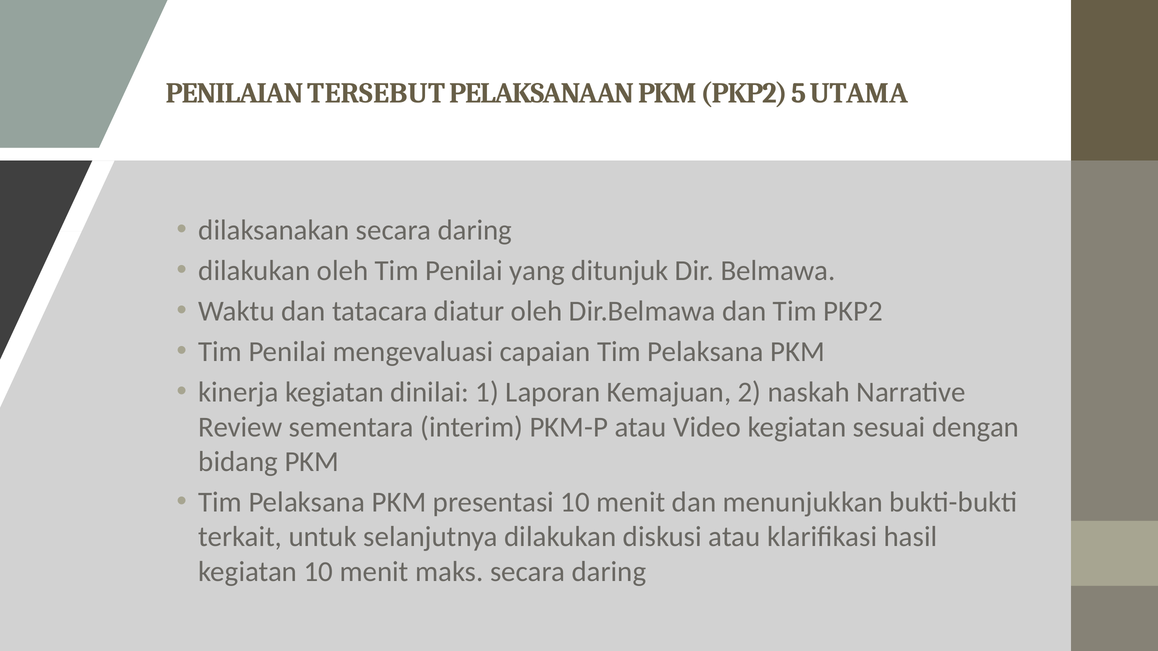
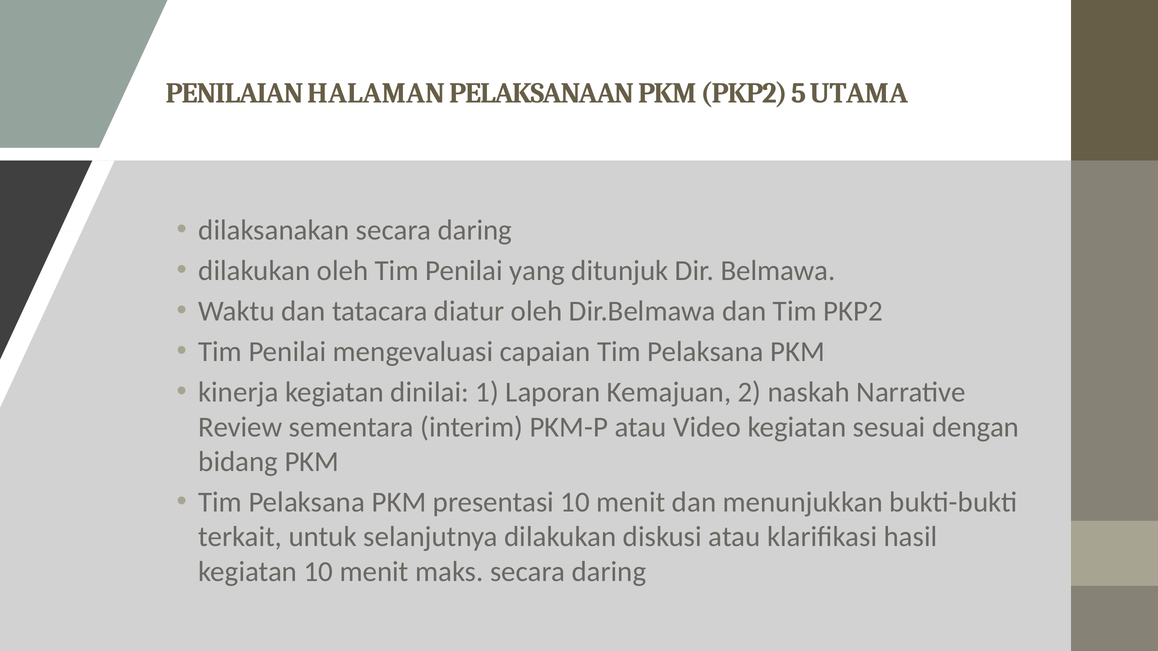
TERSEBUT: TERSEBUT -> HALAMAN (376, 93)
